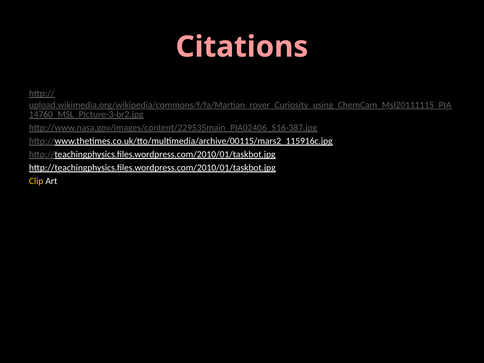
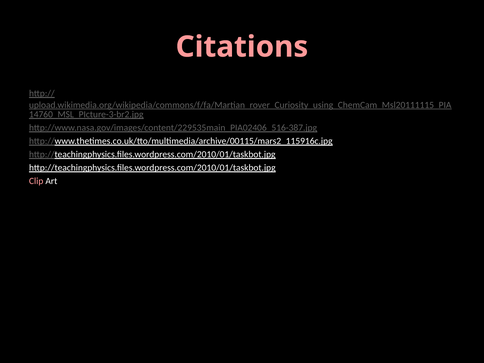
Clip colour: yellow -> pink (36, 181)
